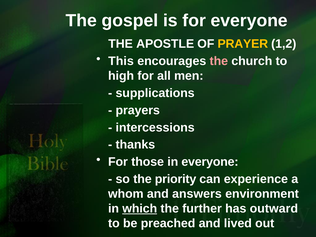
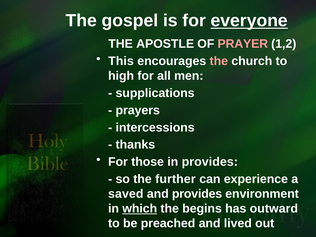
everyone underline: none -> present (249, 21)
PRAYER colour: yellow -> pink (243, 44)
in everyone: everyone -> provides (210, 162)
priority: priority -> further (175, 179)
whom: whom -> saved (126, 194)
and answers: answers -> provides (197, 194)
further: further -> begins (202, 209)
